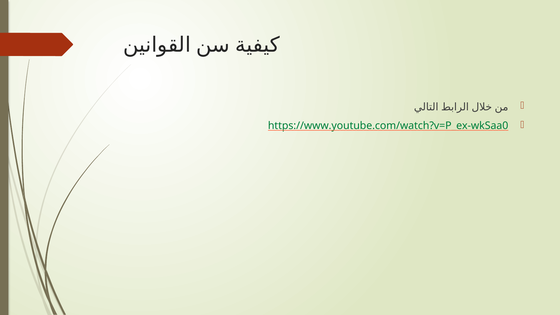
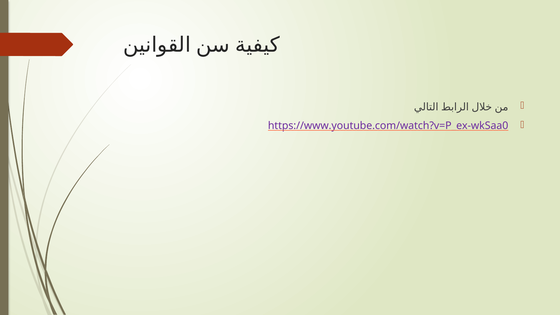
https://www.youtube.com/watch?v=P_ex-wkSaa0 colour: green -> purple (388, 126)
